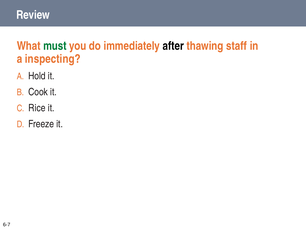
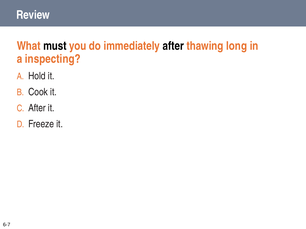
must colour: green -> black (55, 46)
staff: staff -> long (237, 46)
Rice: Rice -> After (37, 108)
